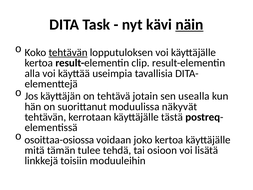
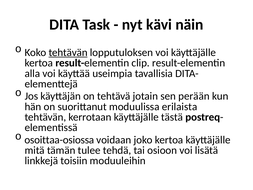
näin underline: present -> none (189, 24)
usealla: usealla -> perään (194, 96)
näkyvät: näkyvät -> erilaista (180, 106)
